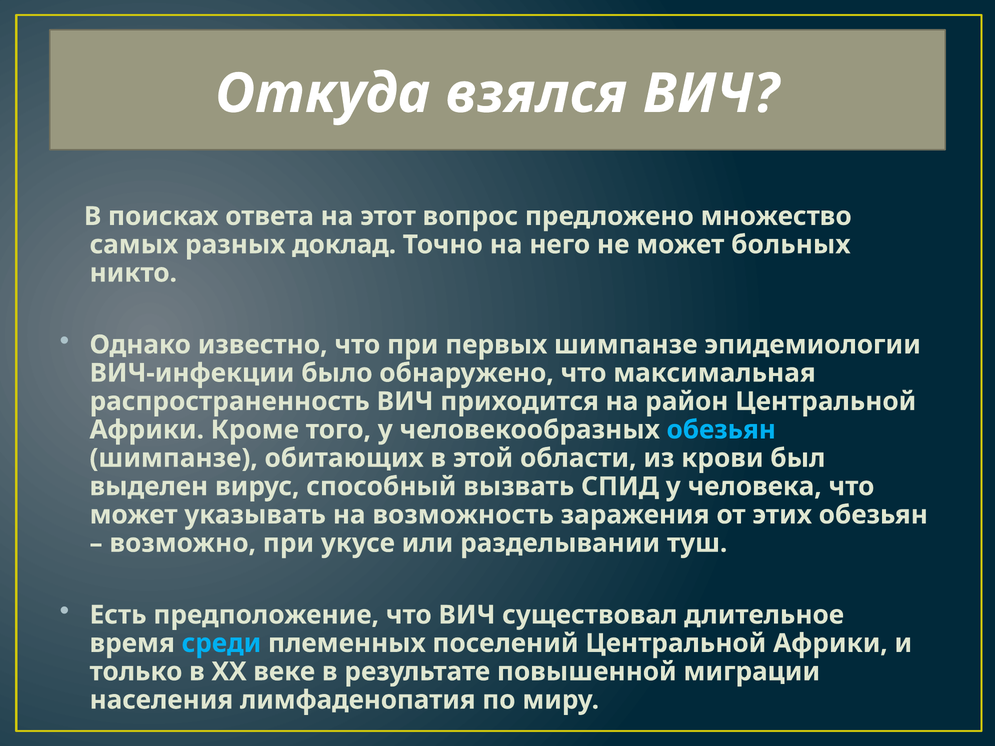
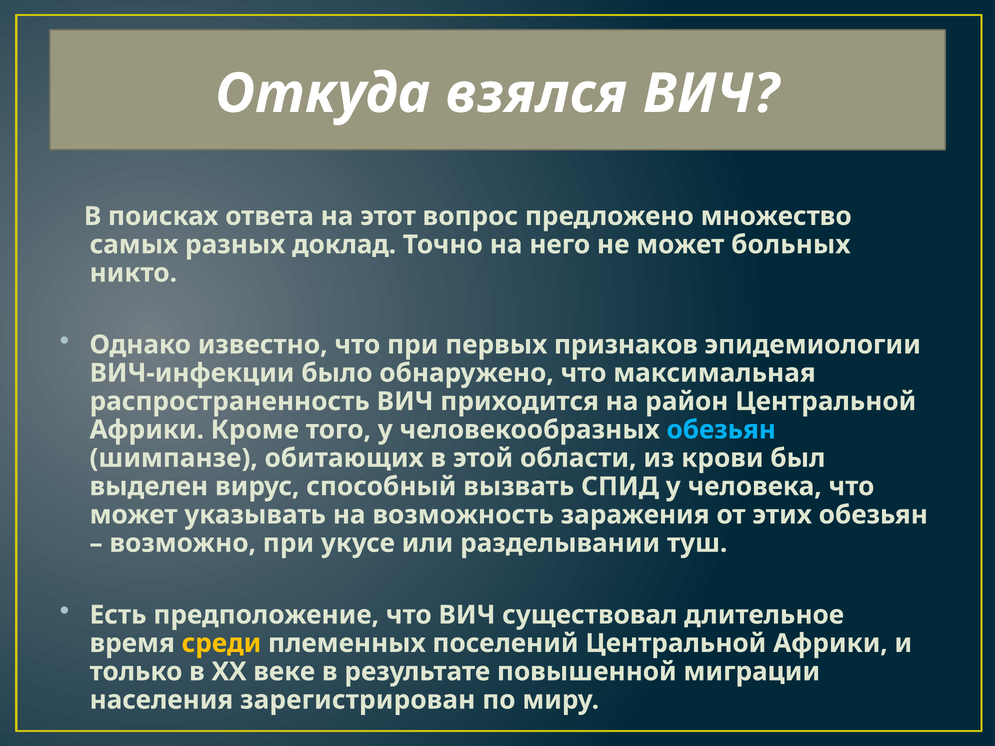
первых шимпанзе: шимпанзе -> признаков (626, 345)
среди colour: light blue -> yellow (221, 643)
лимфаденопатия: лимфаденопатия -> зарегистрирован (358, 700)
